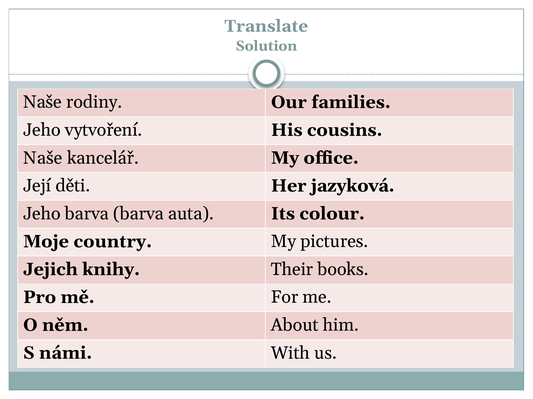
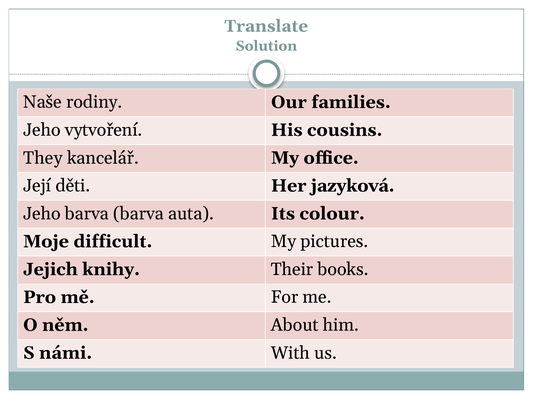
Naše: Naše -> They (43, 158)
country: country -> difficult (113, 242)
